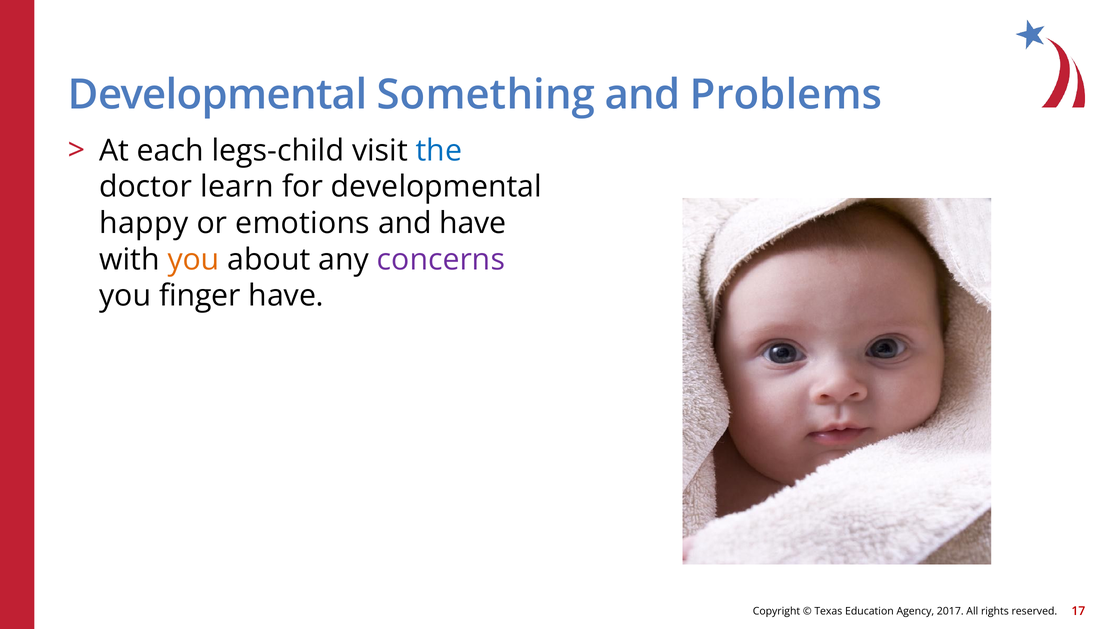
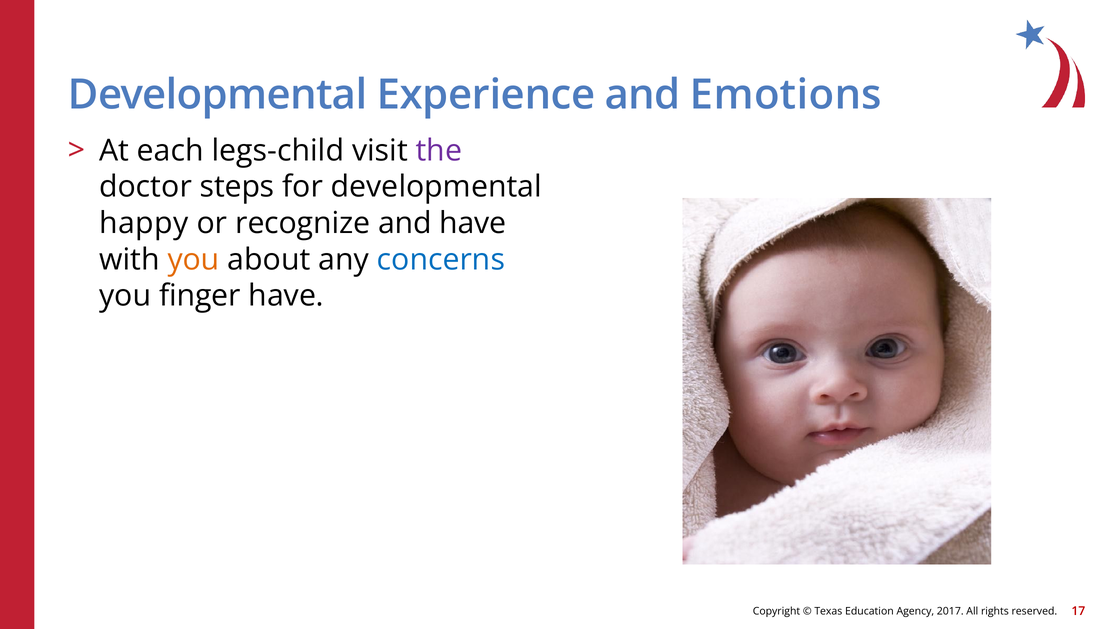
Something: Something -> Experience (486, 95)
Problems: Problems -> Emotions (786, 95)
the colour: blue -> purple (439, 151)
learn: learn -> steps (237, 187)
emotions: emotions -> recognize (303, 223)
concerns colour: purple -> blue (441, 260)
